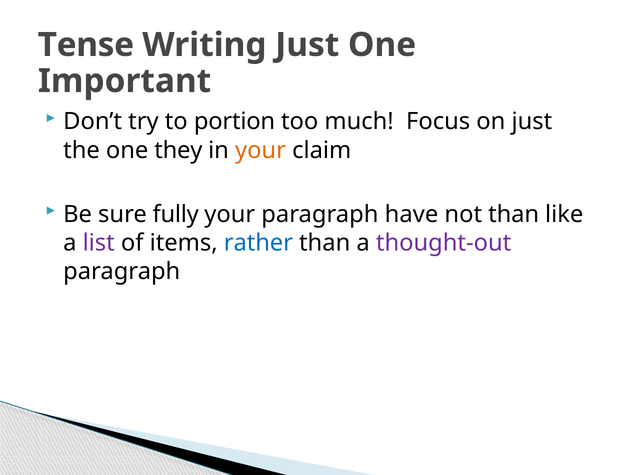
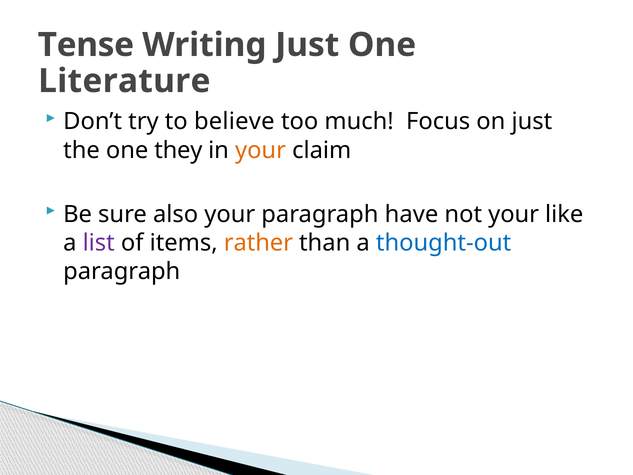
Important: Important -> Literature (124, 81)
portion: portion -> believe (234, 122)
fully: fully -> also (176, 214)
not than: than -> your (514, 214)
rather colour: blue -> orange (258, 243)
thought-out colour: purple -> blue (444, 243)
